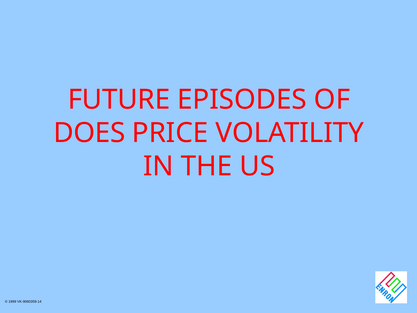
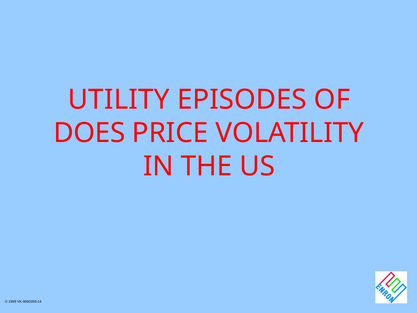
FUTURE: FUTURE -> UTILITY (119, 99)
